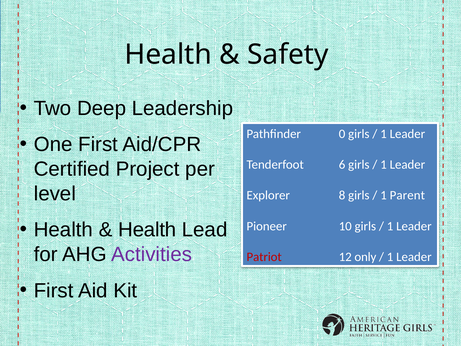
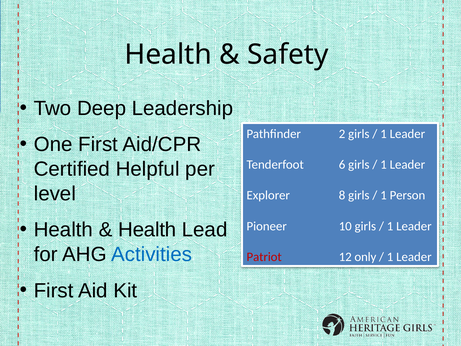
0: 0 -> 2 (342, 134)
Project: Project -> Helpful (148, 169)
Parent: Parent -> Person (407, 195)
Activities colour: purple -> blue (152, 254)
